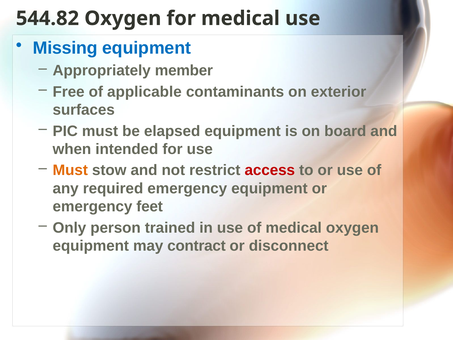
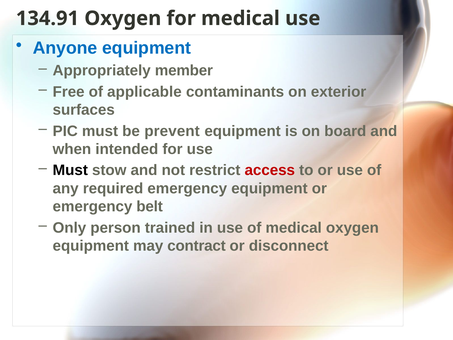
544.82: 544.82 -> 134.91 (47, 18)
Missing: Missing -> Anyone (65, 48)
elapsed: elapsed -> prevent (172, 131)
Must colour: orange -> black (70, 170)
feet: feet -> belt (150, 206)
